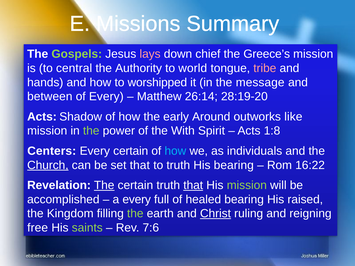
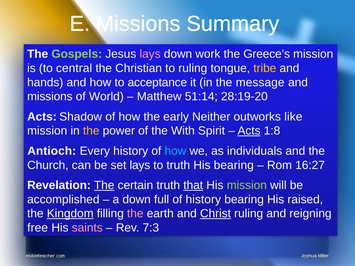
chief: chief -> work (208, 54)
Authority: Authority -> Christian (139, 68)
to world: world -> ruling (193, 68)
tribe colour: pink -> yellow (265, 68)
worshipped: worshipped -> acceptance (157, 82)
between: between -> missions (50, 97)
of Every: Every -> World (106, 97)
26:14: 26:14 -> 51:14 (201, 97)
Around: Around -> Neither (211, 117)
the colour: light green -> yellow (91, 131)
Acts underline: none -> present (249, 131)
Centers: Centers -> Antioch (52, 151)
Every certain: certain -> history (131, 151)
Church underline: present -> none (48, 165)
set that: that -> lays (140, 165)
16:22: 16:22 -> 16:27 (310, 165)
a every: every -> down (137, 200)
of healed: healed -> history (203, 200)
Kingdom underline: none -> present (70, 214)
the colour: light green -> pink (135, 214)
saints colour: light green -> pink (87, 228)
7:6: 7:6 -> 7:3 (151, 228)
